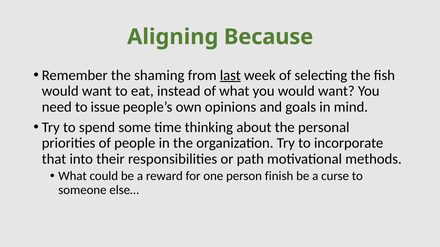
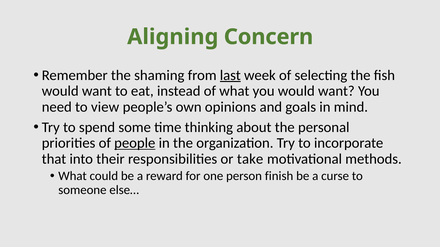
Because: Because -> Concern (269, 37)
issue: issue -> view (105, 107)
people underline: none -> present (135, 143)
path: path -> take (250, 159)
